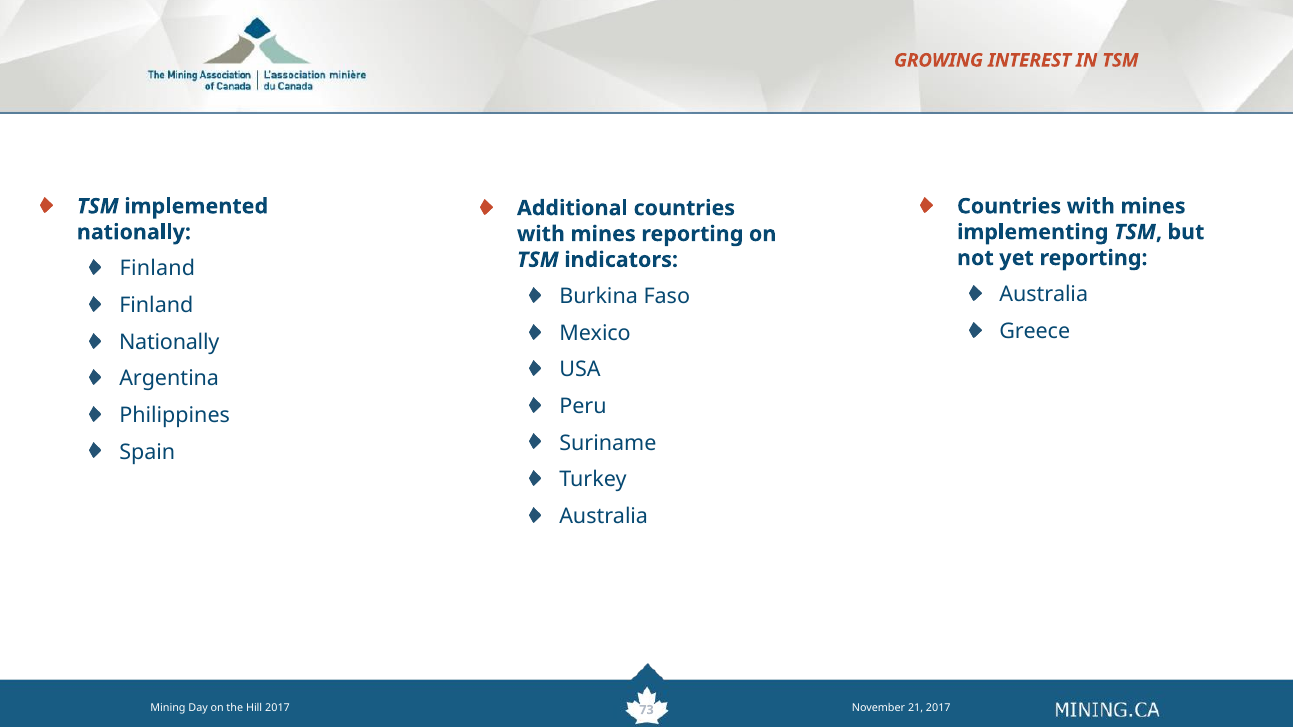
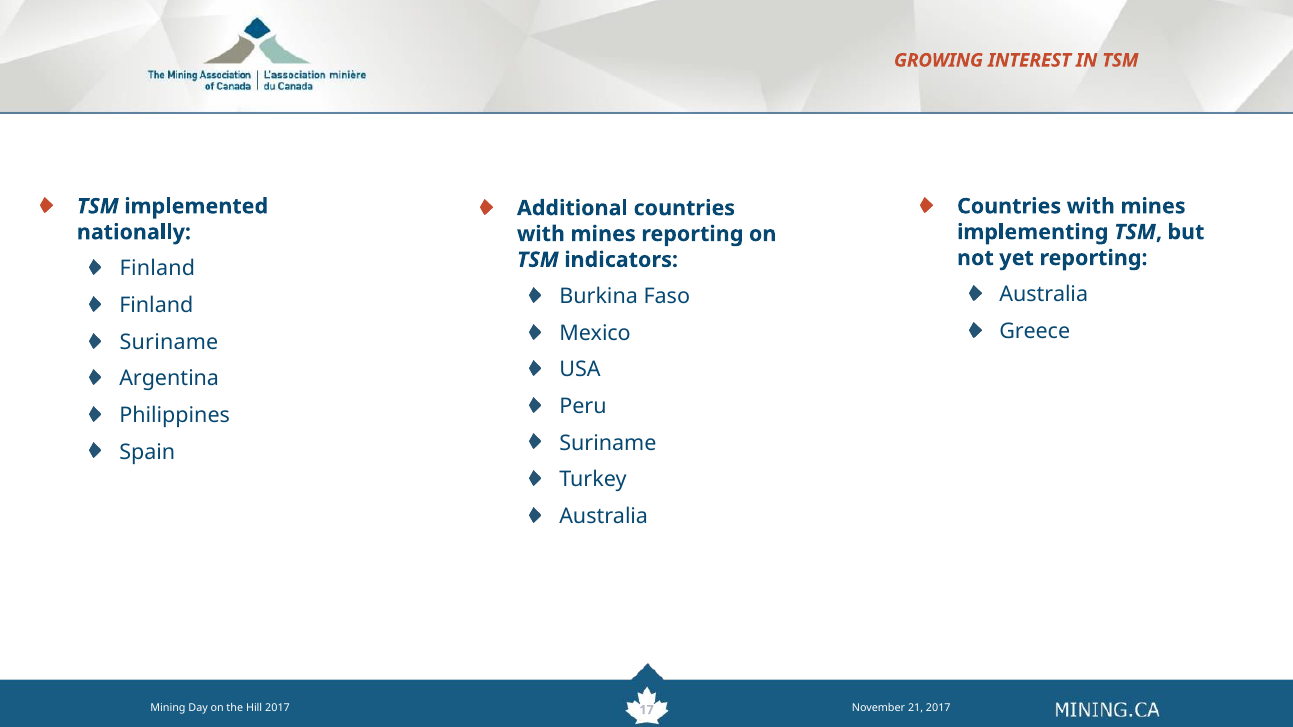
Nationally: Nationally -> Suriname (169, 342)
73: 73 -> 17 (647, 710)
